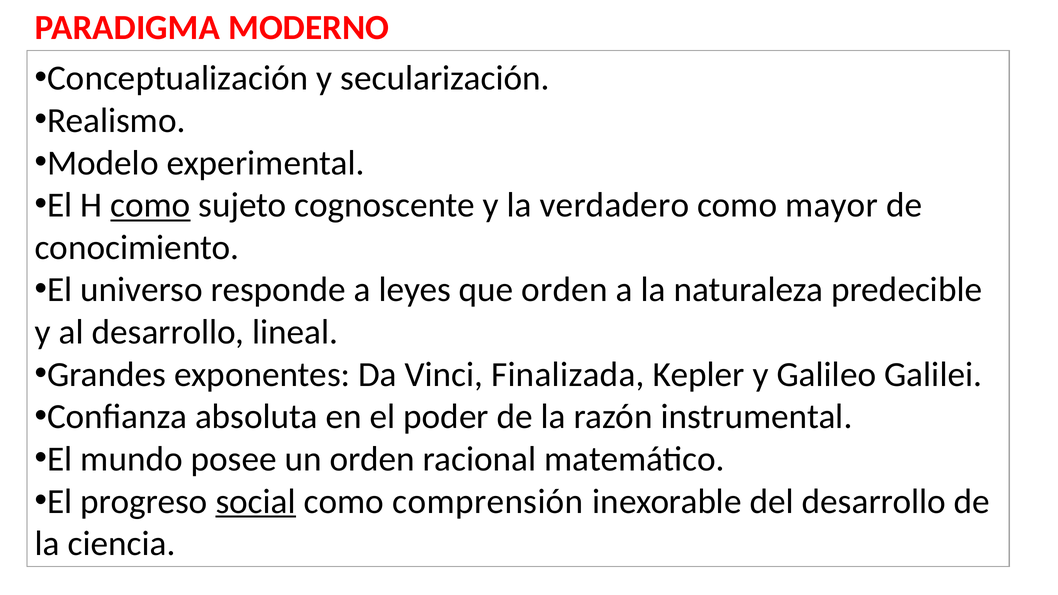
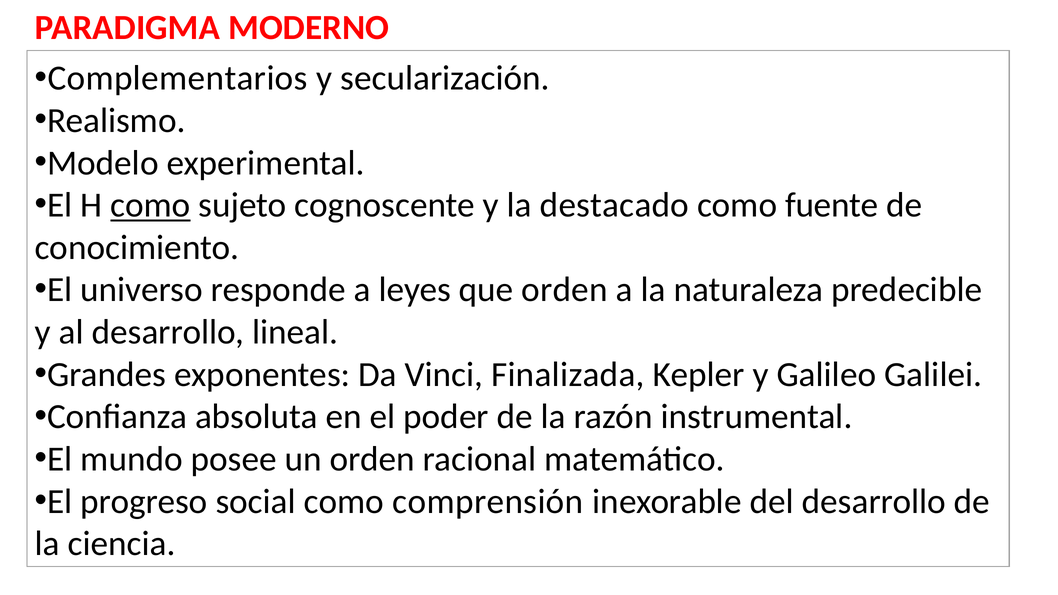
Conceptualización: Conceptualización -> Complementarios (178, 78)
verdadero: verdadero -> destacado (614, 205)
mayor: mayor -> fuente (832, 205)
social underline: present -> none (256, 502)
